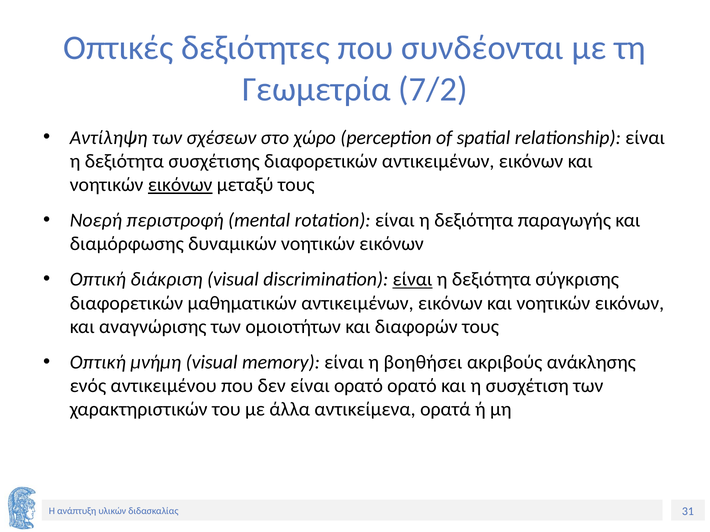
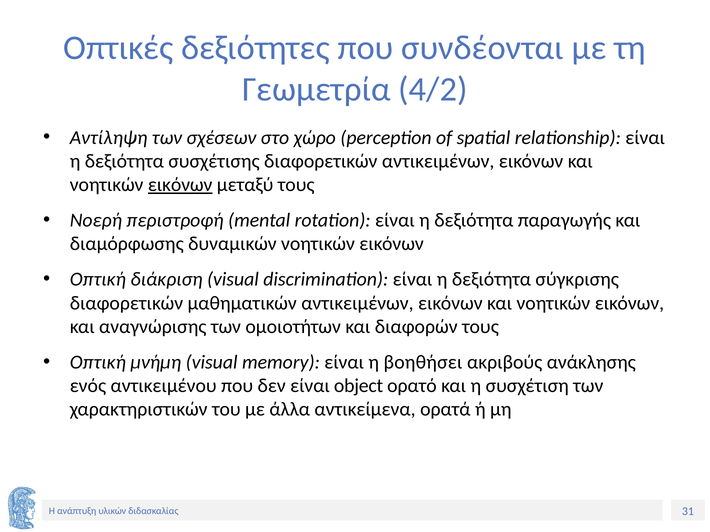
7/2: 7/2 -> 4/2 (433, 89)
είναι underline: present -> none (413, 280)
είναι ορατό: ορατό -> object (359, 386)
